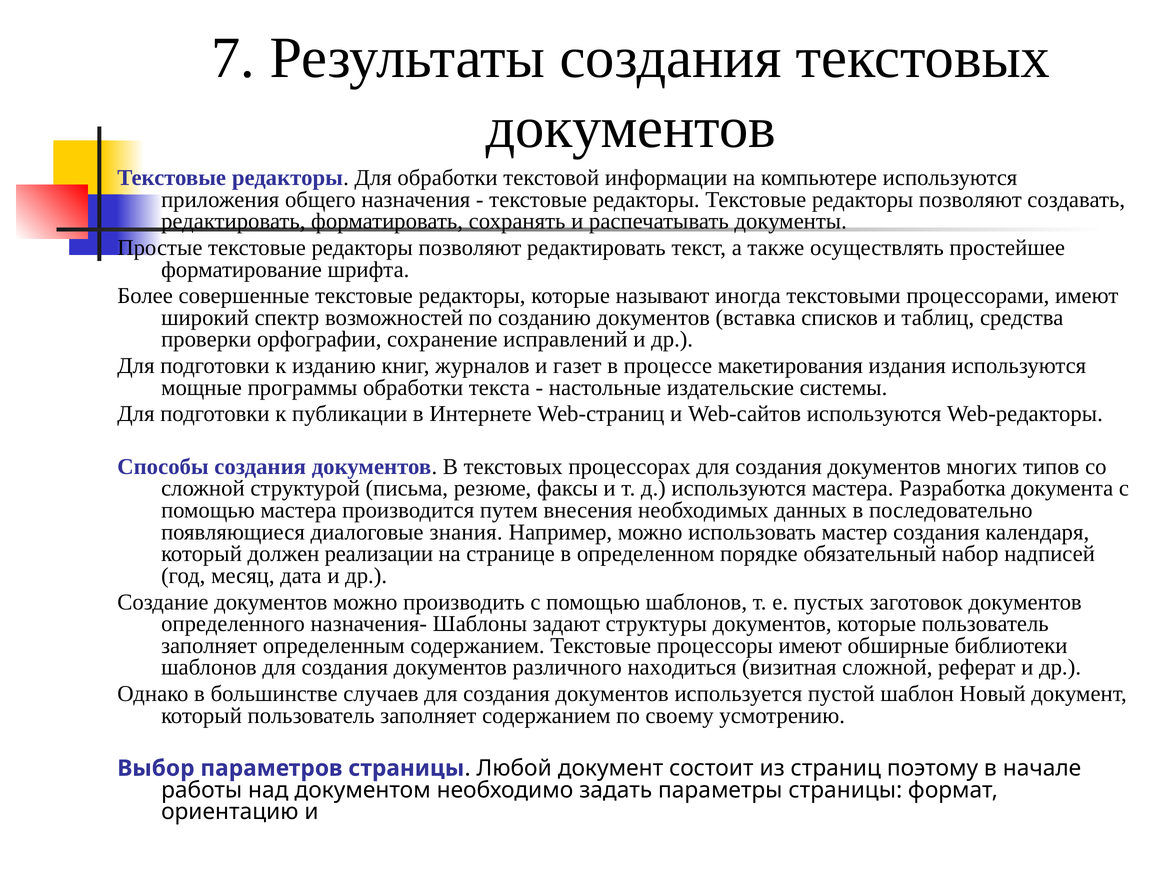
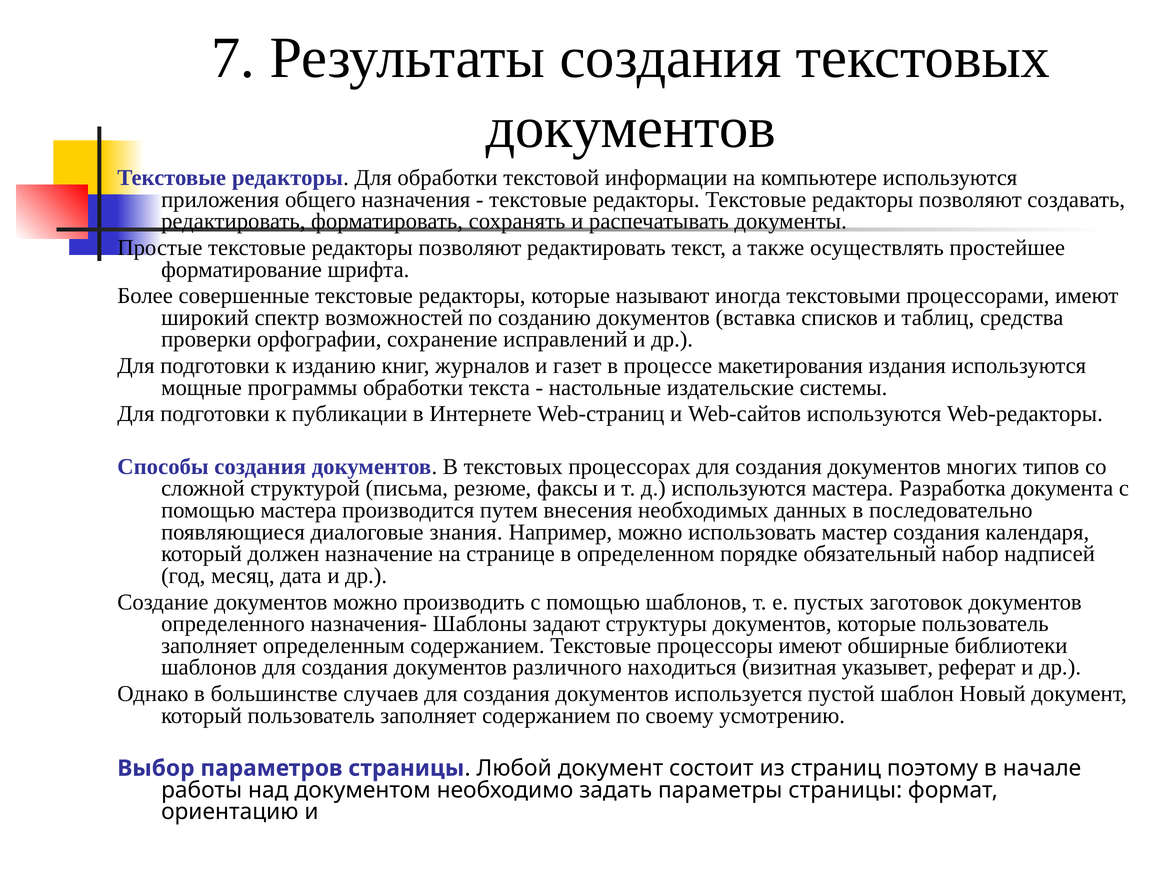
реализации: реализации -> назначение (379, 554)
визитная сложной: сложной -> указывет (887, 667)
